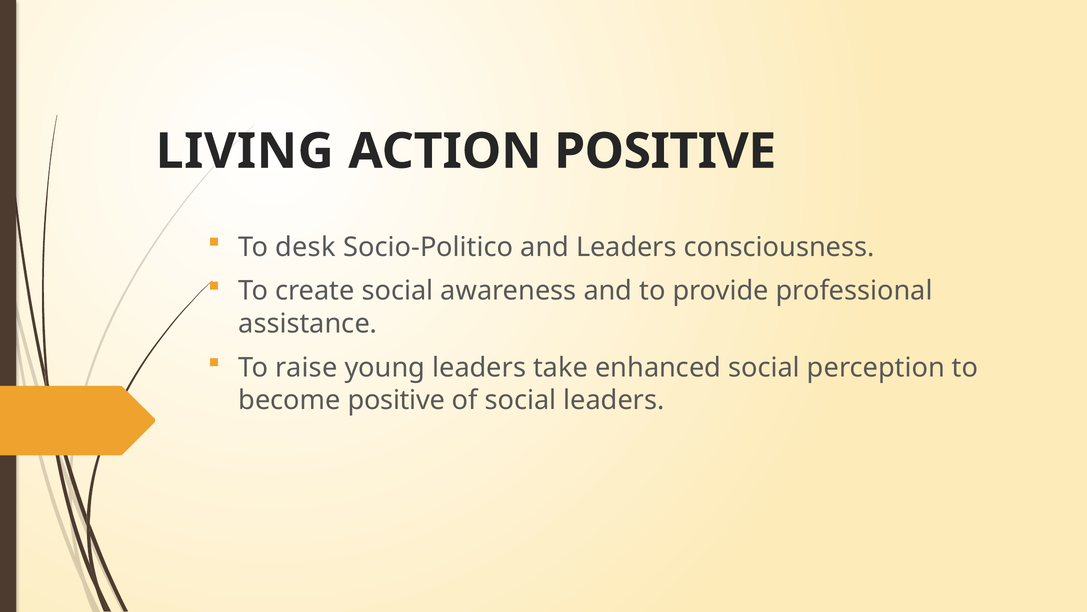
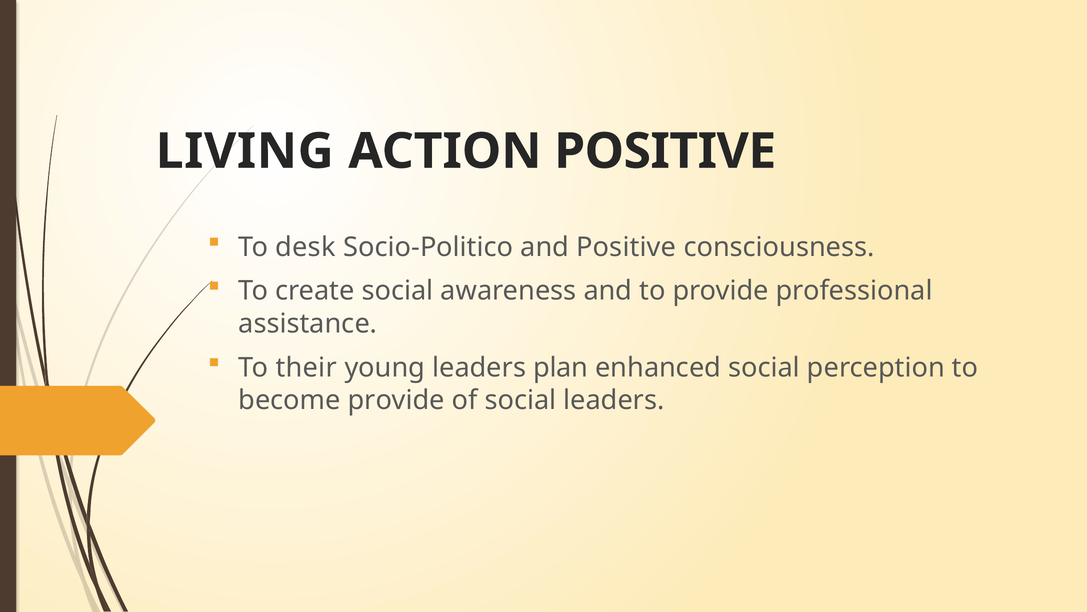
and Leaders: Leaders -> Positive (626, 247)
raise: raise -> their (306, 367)
take: take -> plan (561, 367)
become positive: positive -> provide (396, 400)
